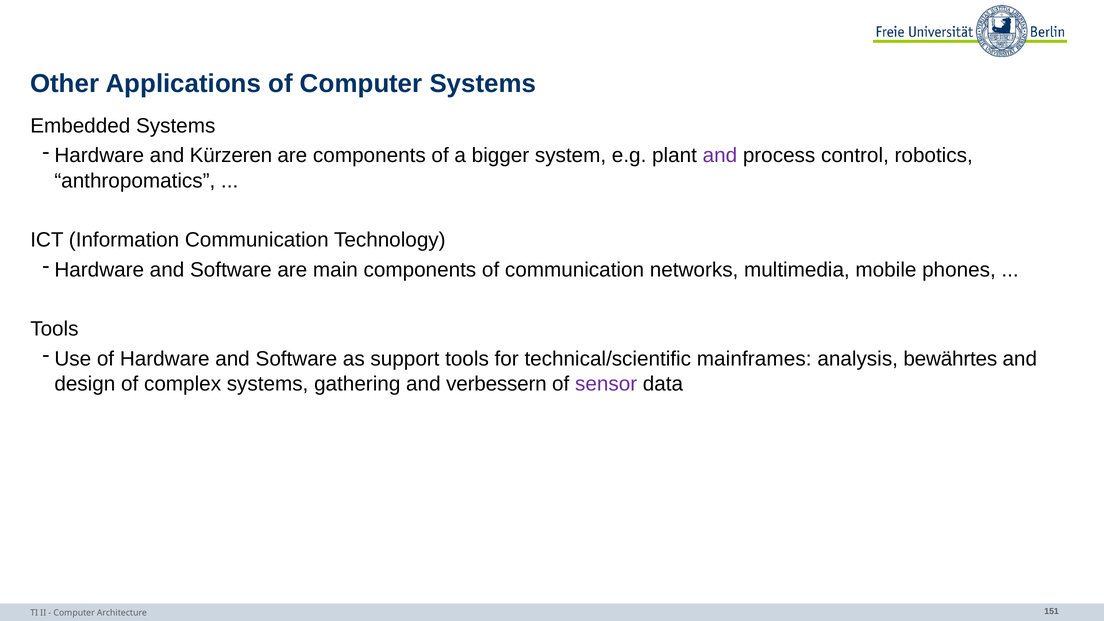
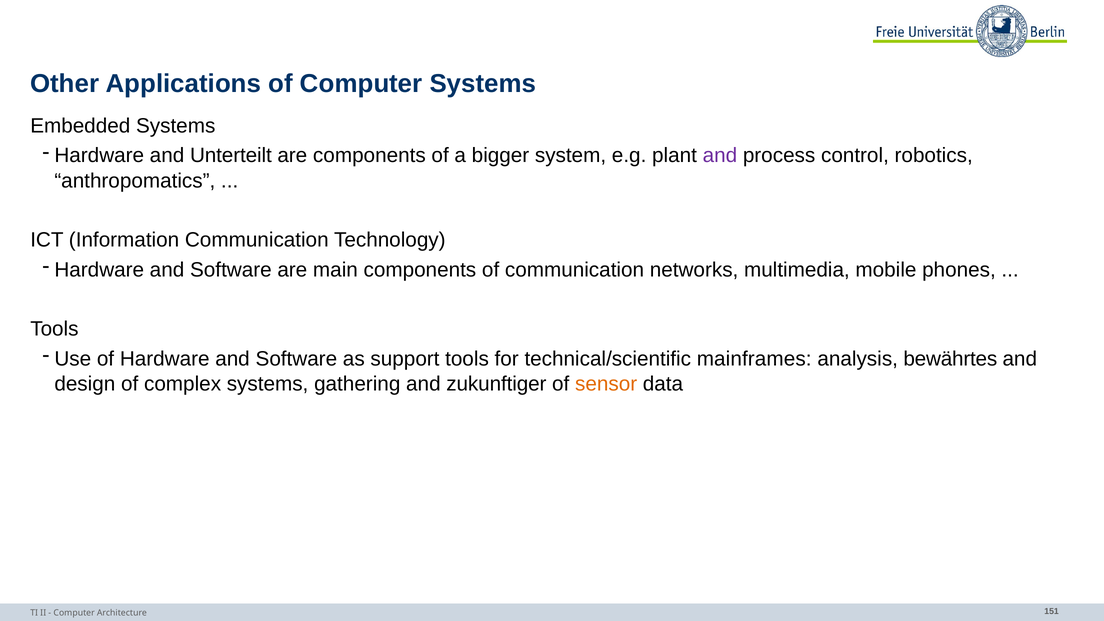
Kürzeren: Kürzeren -> Unterteilt (231, 156)
verbessern: verbessern -> zukunftiger (496, 384)
sensor colour: purple -> orange (606, 384)
